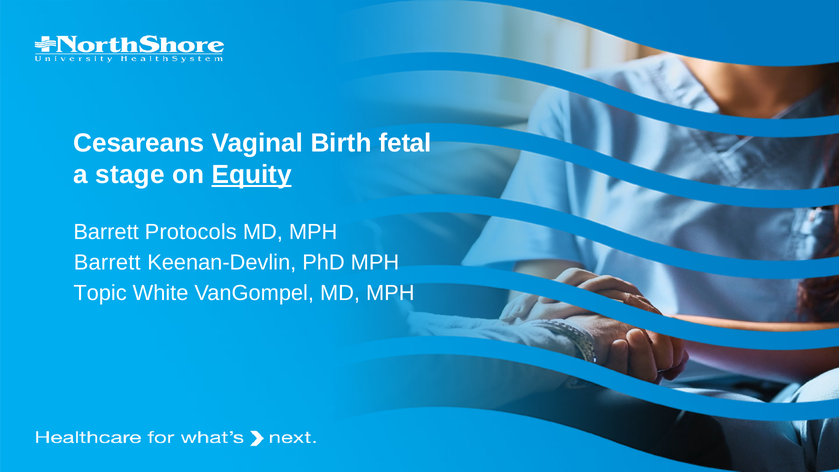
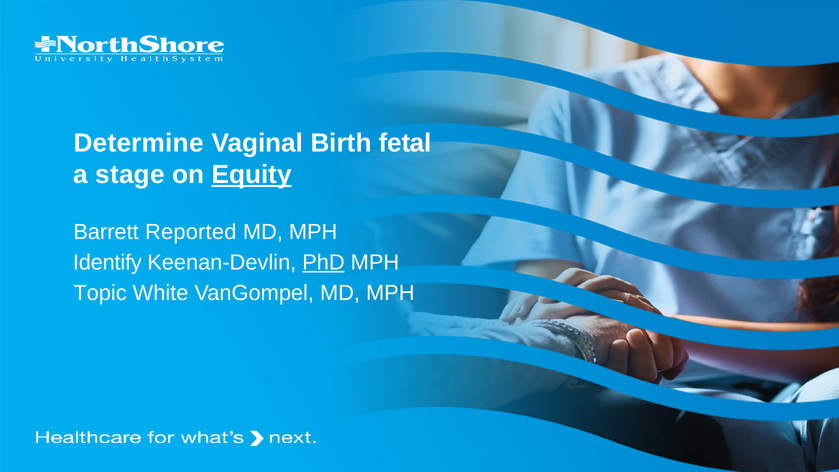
Cesareans: Cesareans -> Determine (139, 143)
Protocols: Protocols -> Reported (191, 232)
Barrett: Barrett -> Identify (107, 262)
PhD underline: none -> present (324, 262)
